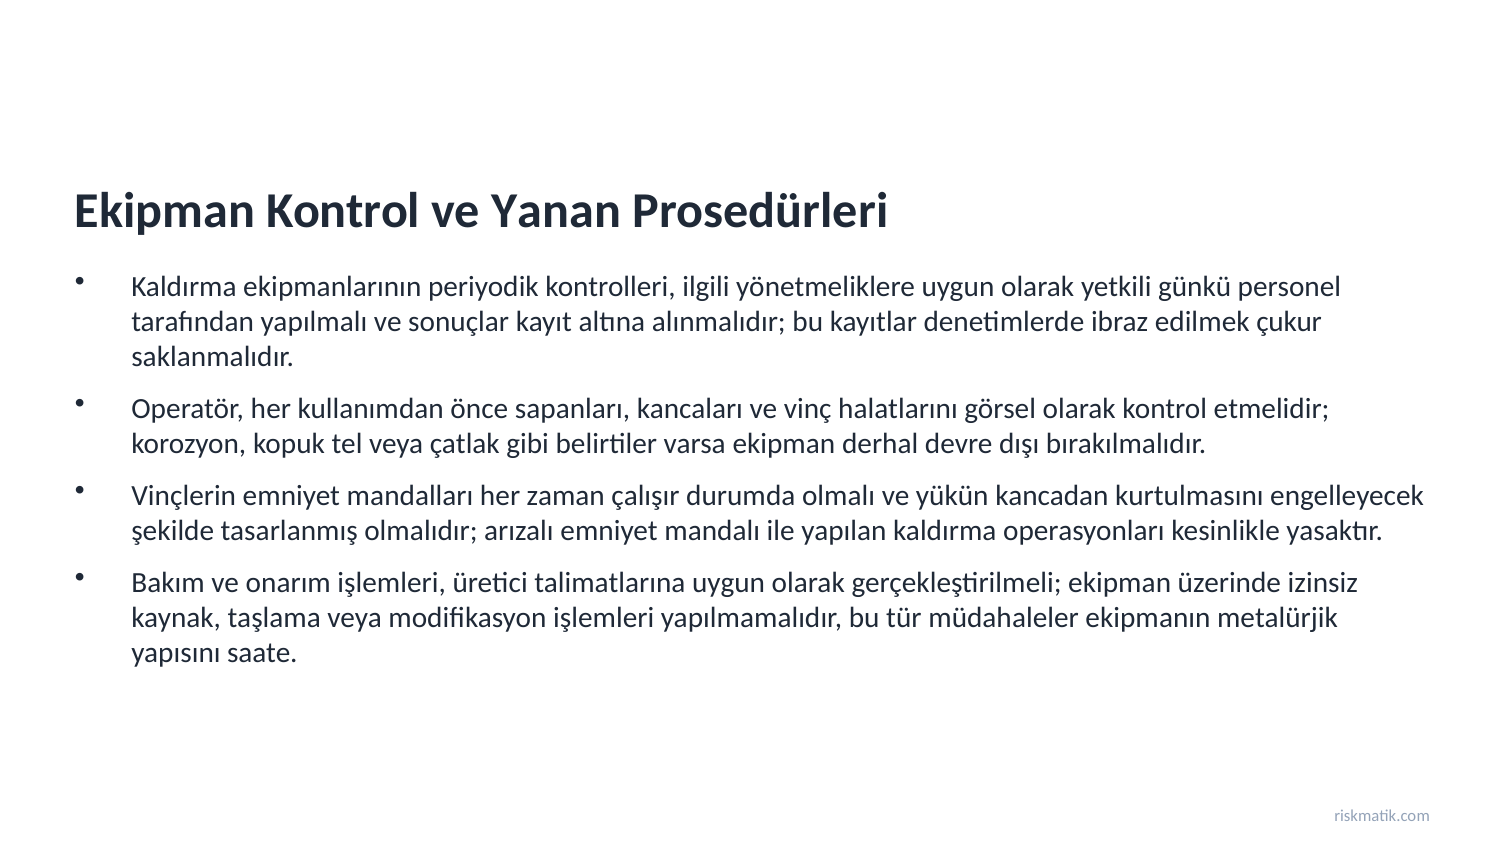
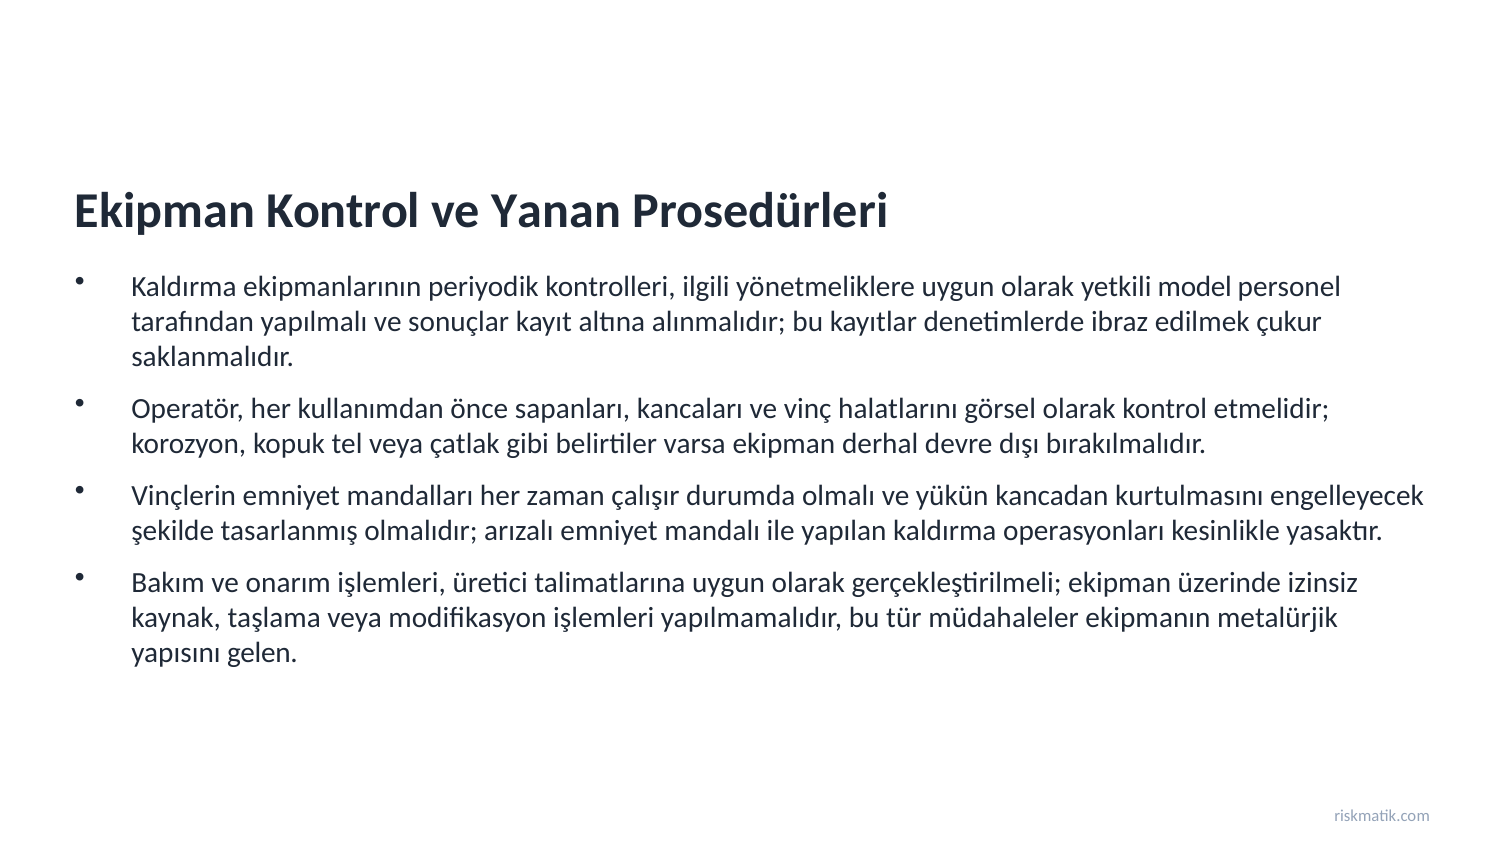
günkü: günkü -> model (1195, 287)
saate: saate -> gelen (262, 653)
